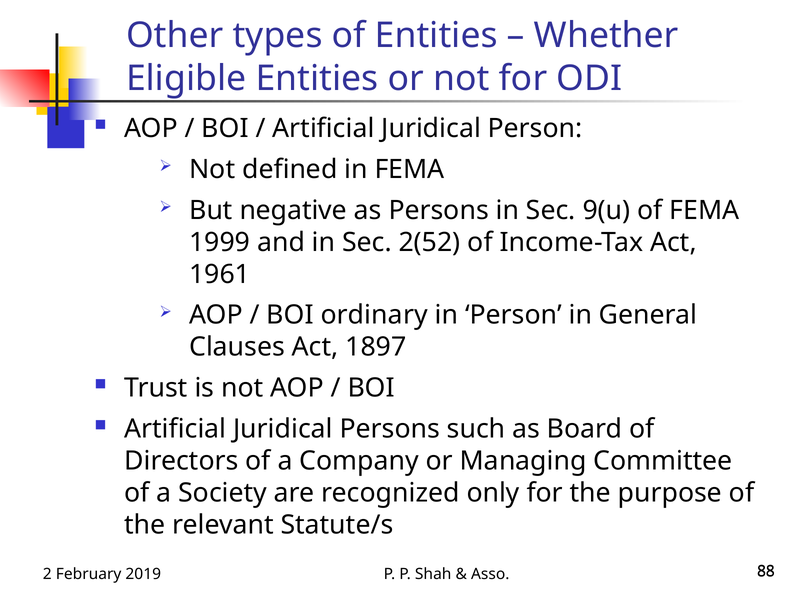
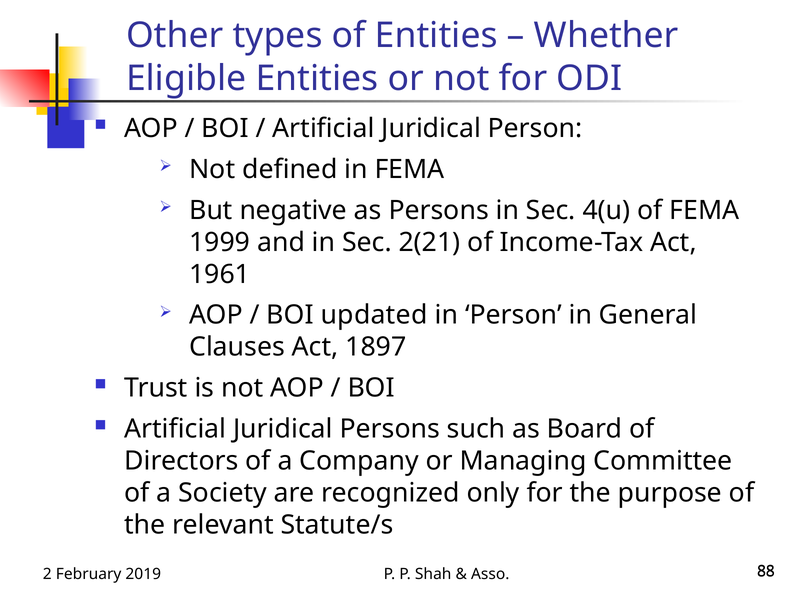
9(u: 9(u -> 4(u (606, 210)
2(52: 2(52 -> 2(21 (430, 242)
ordinary: ordinary -> updated (374, 315)
